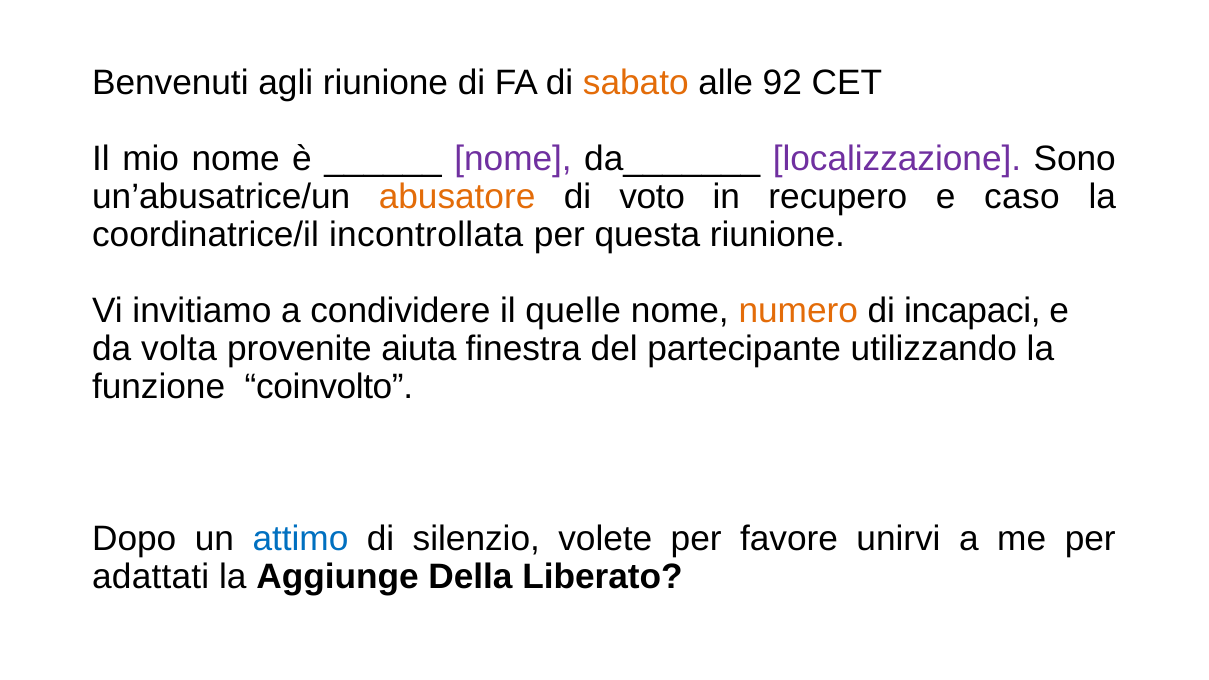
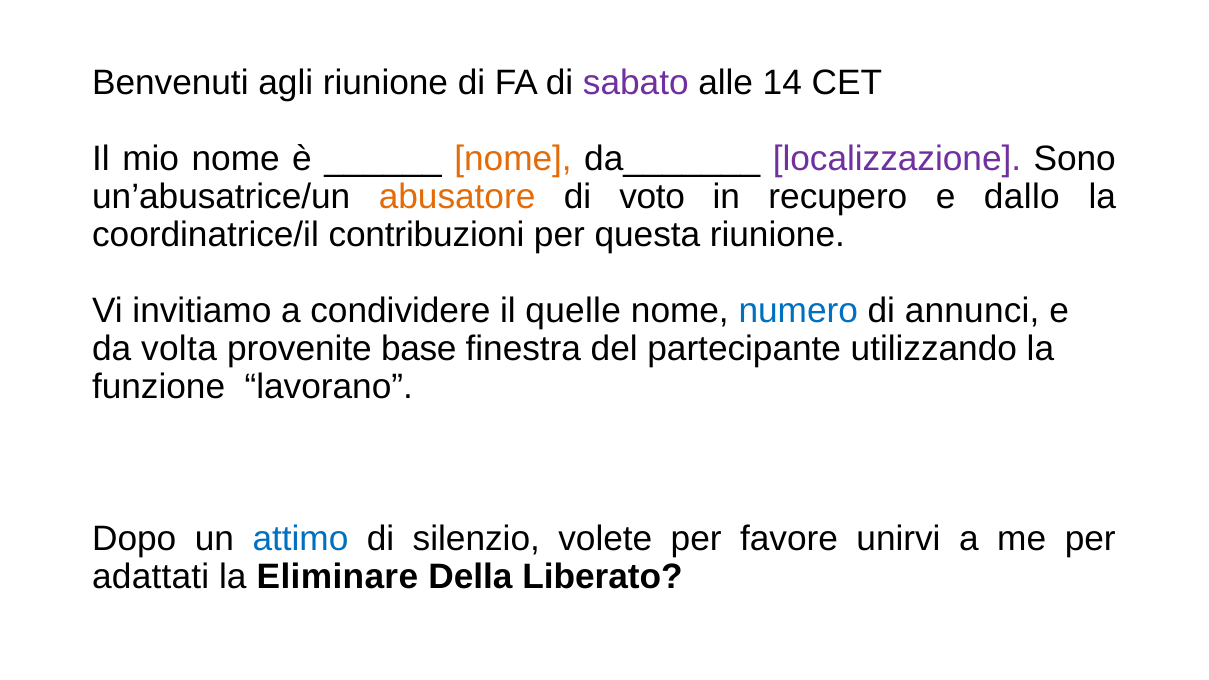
sabato colour: orange -> purple (636, 82)
92: 92 -> 14 (782, 82)
nome colour: purple -> orange (513, 158)
caso: caso -> dallo (1022, 197)
incontrollata: incontrollata -> contribuzioni (426, 235)
numero colour: orange -> blue (798, 311)
incapaci: incapaci -> annunci (972, 311)
aiuta: aiuta -> base (419, 349)
coinvolto: coinvolto -> lavorano (329, 387)
Aggiunge: Aggiunge -> Eliminare (337, 577)
